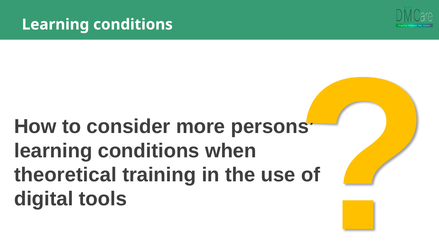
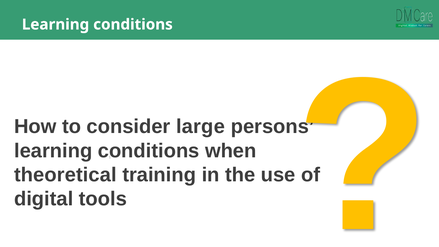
more: more -> large (201, 127)
